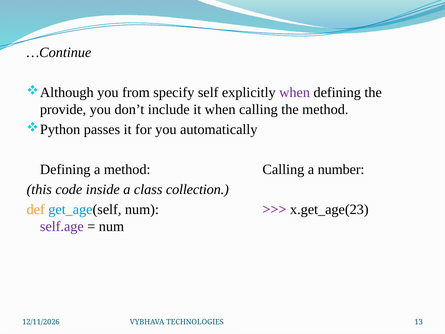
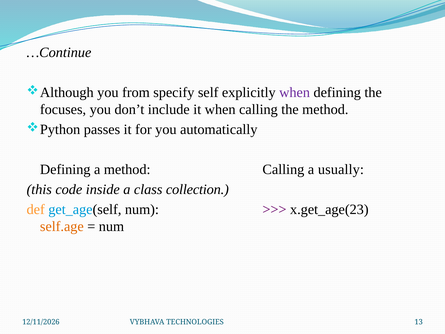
provide: provide -> focuses (63, 110)
number: number -> usually (341, 169)
self.age colour: purple -> orange (62, 226)
